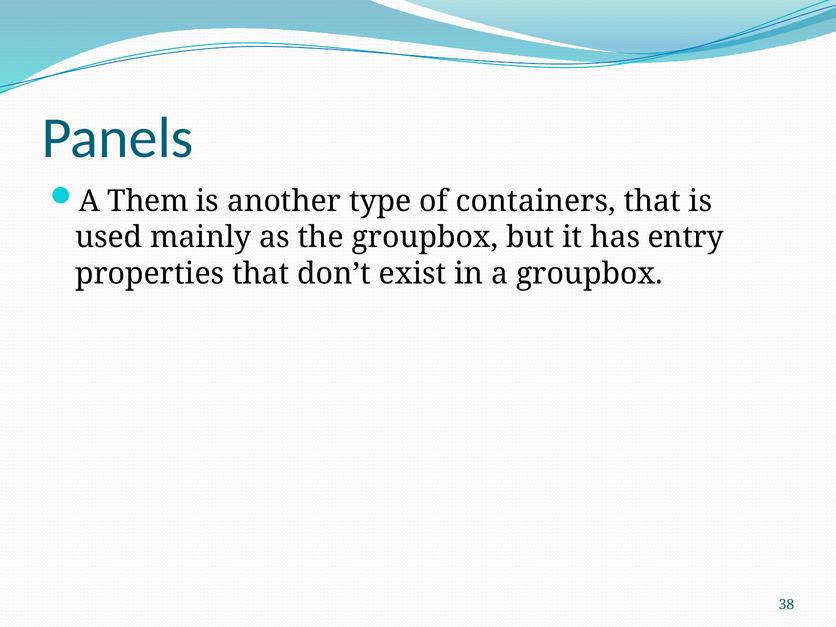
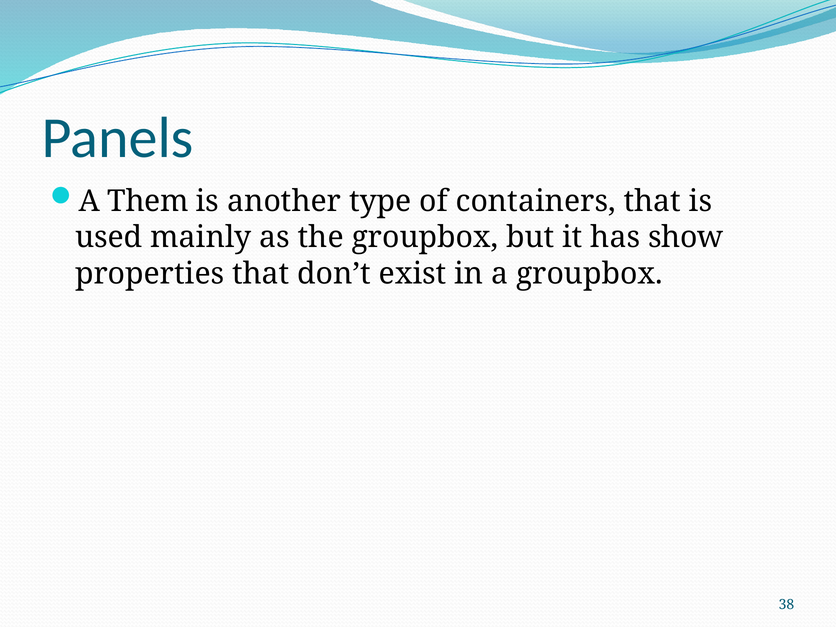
entry: entry -> show (686, 237)
